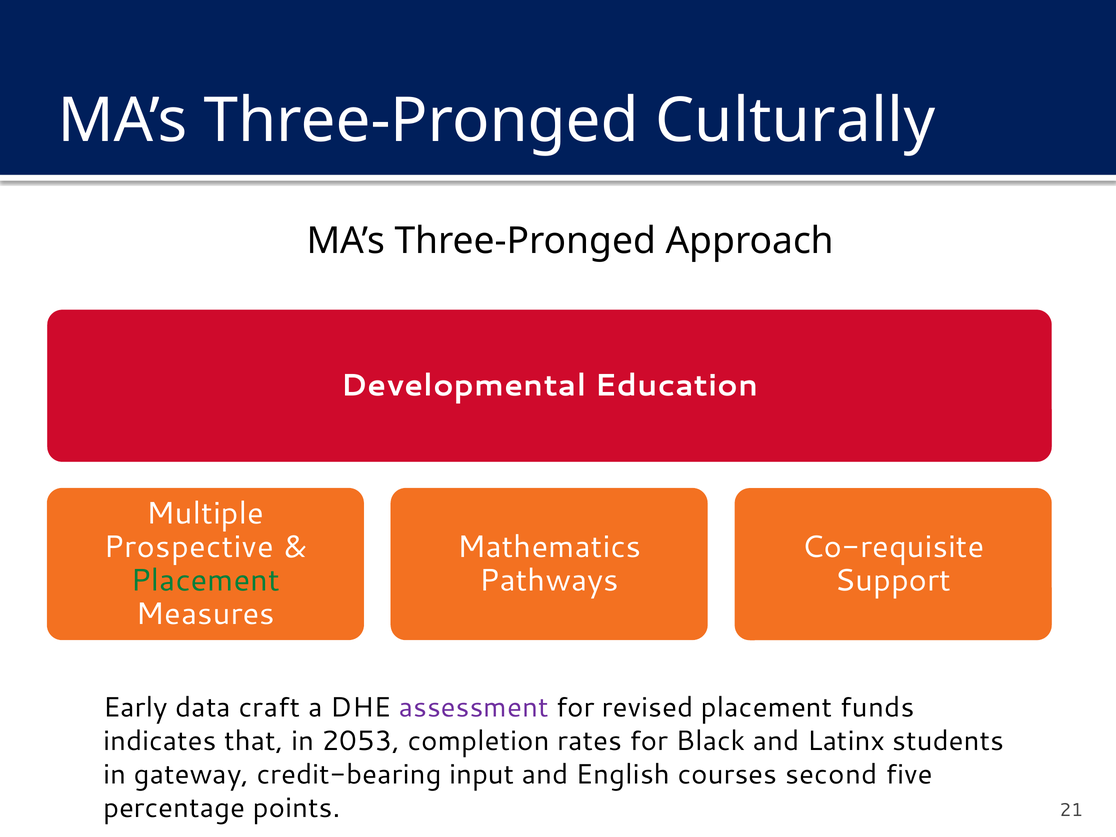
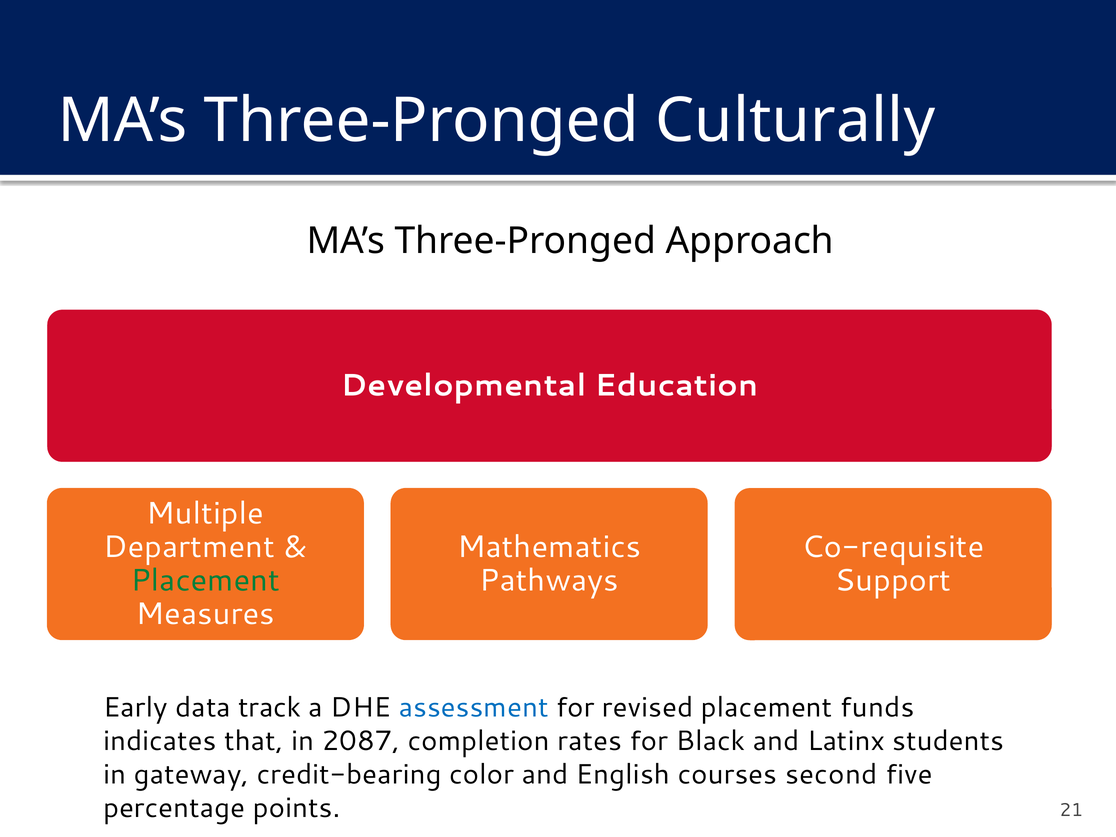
Prospective: Prospective -> Department (189, 547)
craft: craft -> track (270, 708)
assessment colour: purple -> blue (474, 708)
2053: 2053 -> 2087 (361, 741)
input: input -> color (482, 775)
